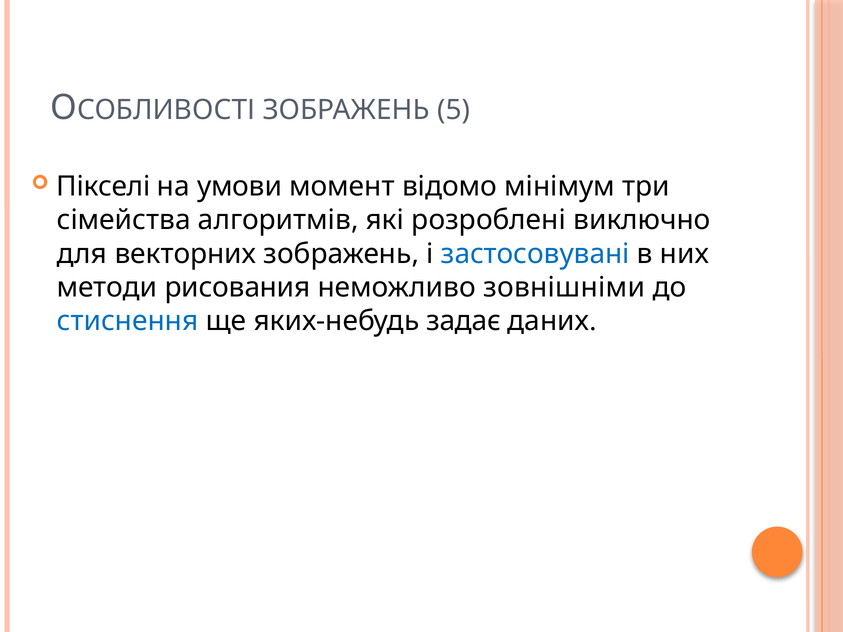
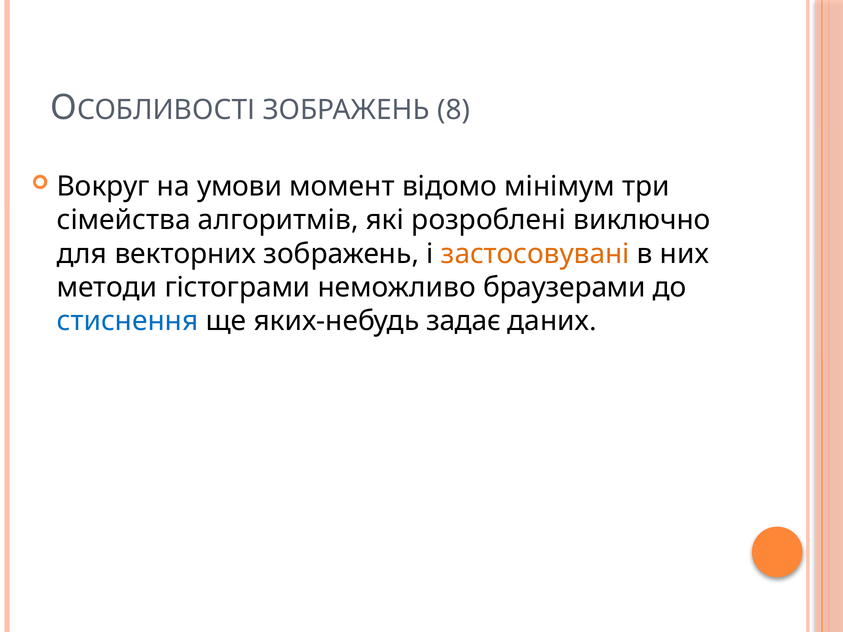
5: 5 -> 8 (454, 110)
Пікселі: Пікселі -> Вокруг (103, 186)
застосовувані colour: blue -> orange (535, 254)
рисования: рисования -> гістограми (237, 288)
зовнішніми: зовнішніми -> браузерами (564, 288)
